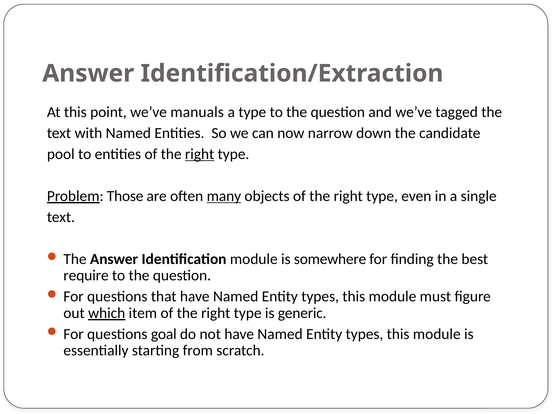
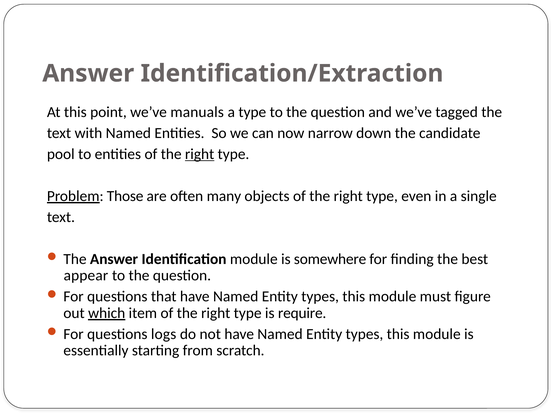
many underline: present -> none (224, 196)
require: require -> appear (86, 276)
generic: generic -> require (302, 313)
goal: goal -> logs (164, 334)
